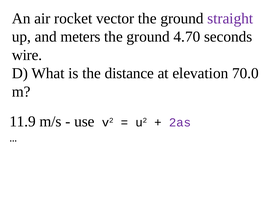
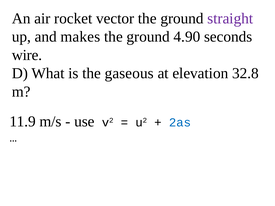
meters: meters -> makes (80, 37)
4.70: 4.70 -> 4.90 (187, 37)
distance: distance -> gaseous (129, 73)
70.0: 70.0 -> 32.8 (245, 73)
2as colour: purple -> blue (180, 123)
